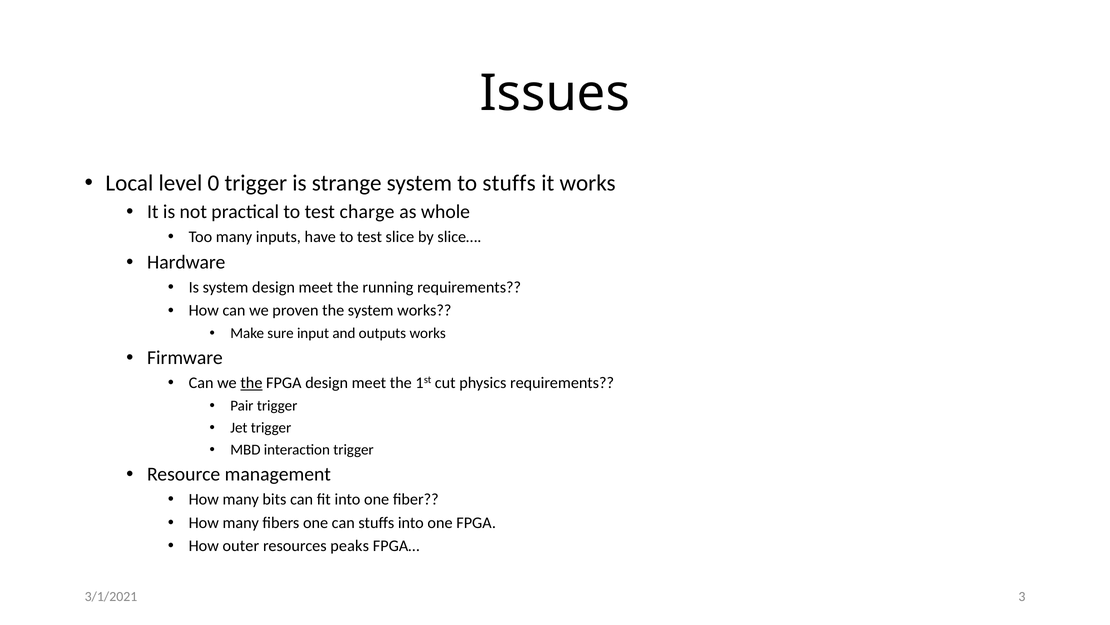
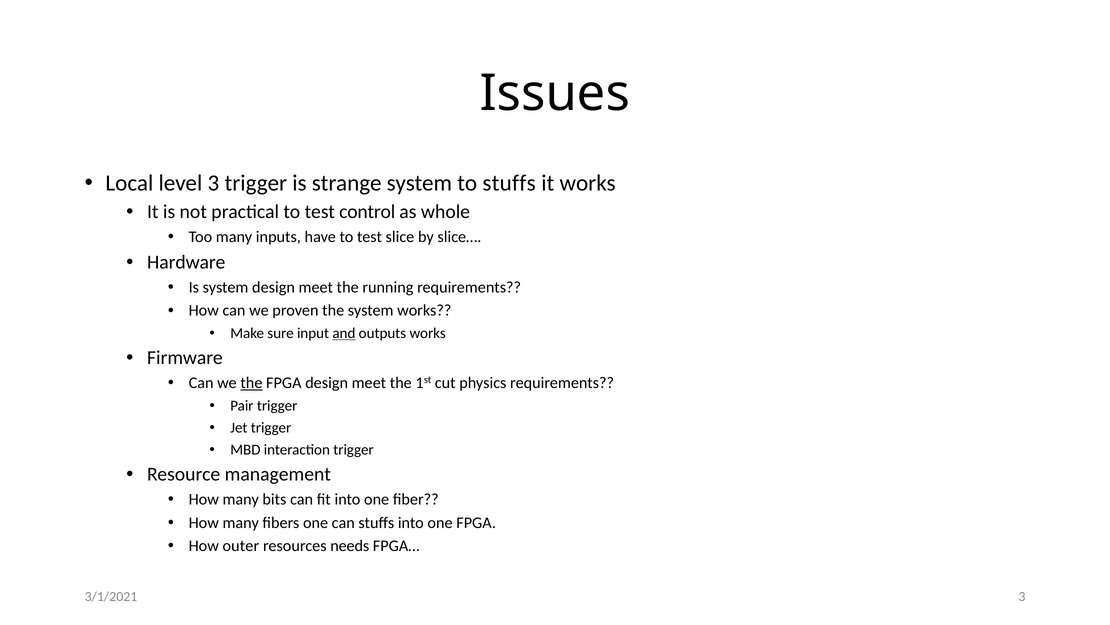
level 0: 0 -> 3 (213, 183)
charge: charge -> control (367, 212)
and underline: none -> present (344, 333)
peaks: peaks -> needs (350, 546)
